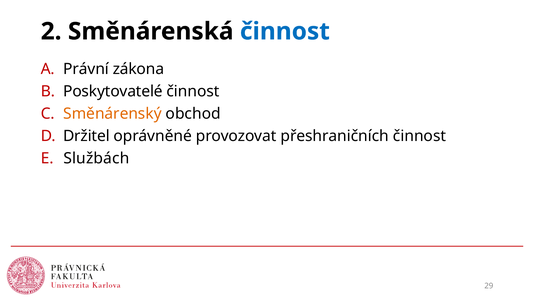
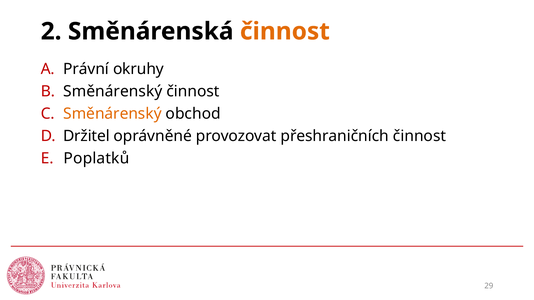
činnost colour: blue -> orange (285, 31)
zákona: zákona -> okruhy (138, 69)
Poskytovatelé: Poskytovatelé -> Směnárenský (113, 91)
Službách: Službách -> Poplatků (96, 158)
